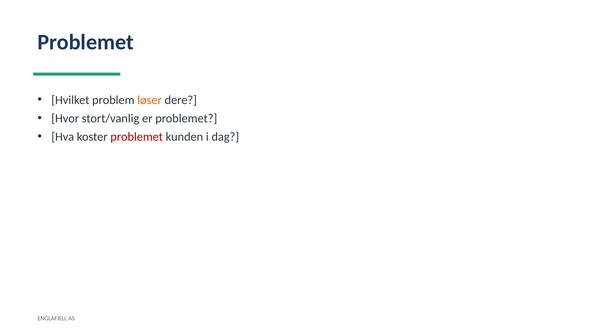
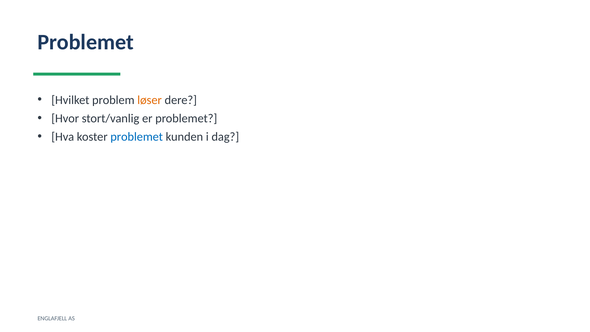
problemet colour: red -> blue (137, 137)
